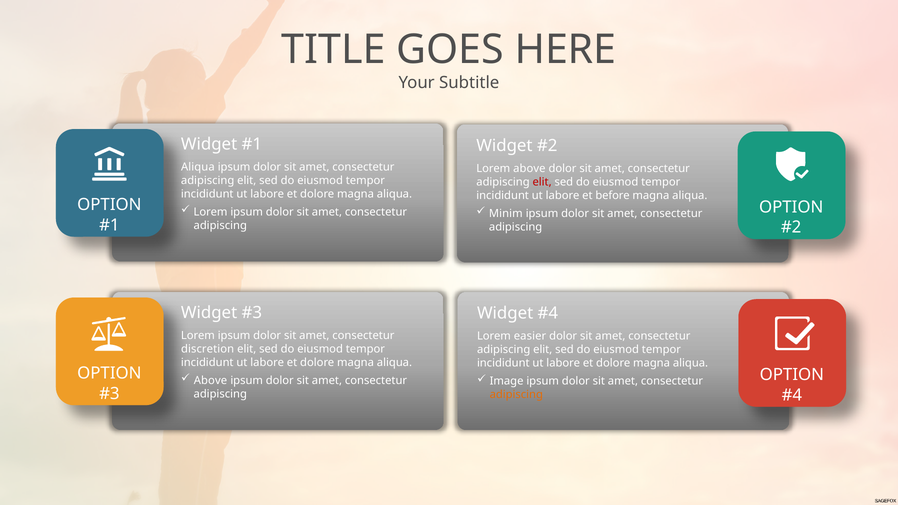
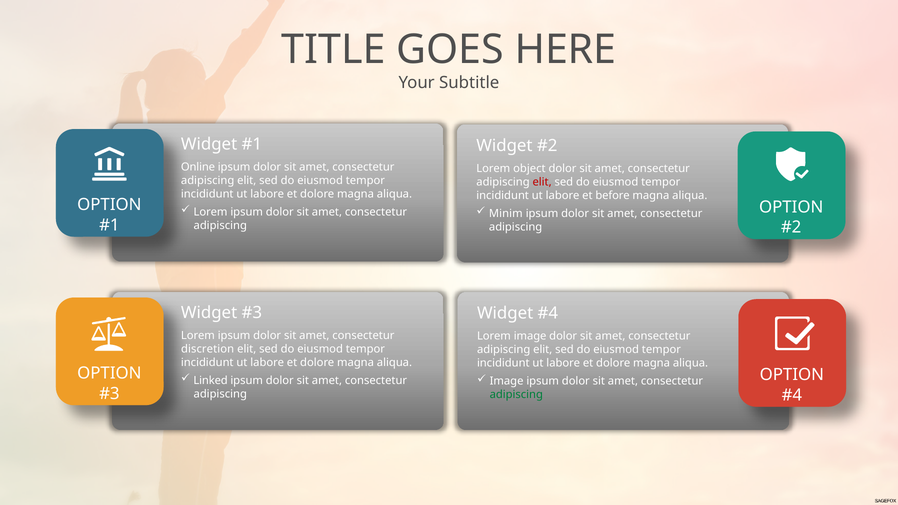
Aliqua: Aliqua -> Online (198, 167)
Lorem above: above -> object (529, 169)
Lorem easier: easier -> image (530, 336)
Above: Above -> Linked (211, 381)
adipiscing colour: orange -> green (516, 395)
